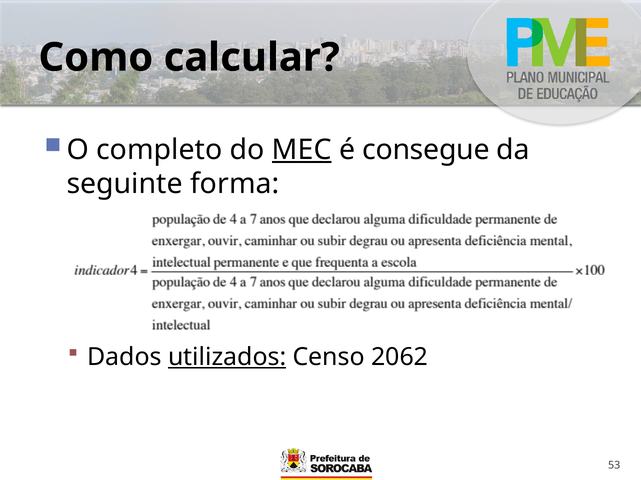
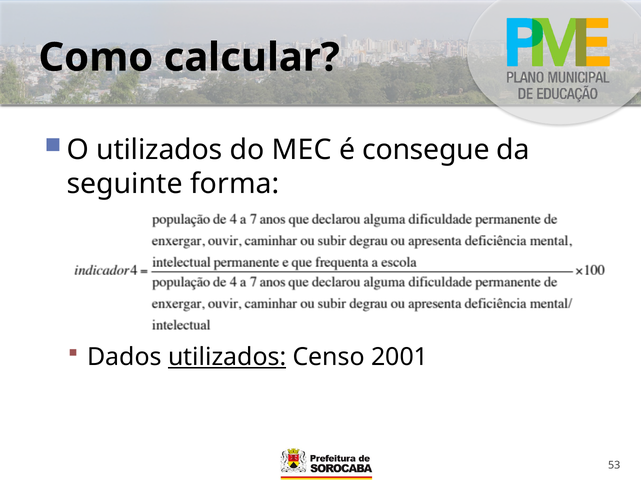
O completo: completo -> utilizados (159, 150)
MEC underline: present -> none (302, 150)
2062: 2062 -> 2001 (400, 358)
